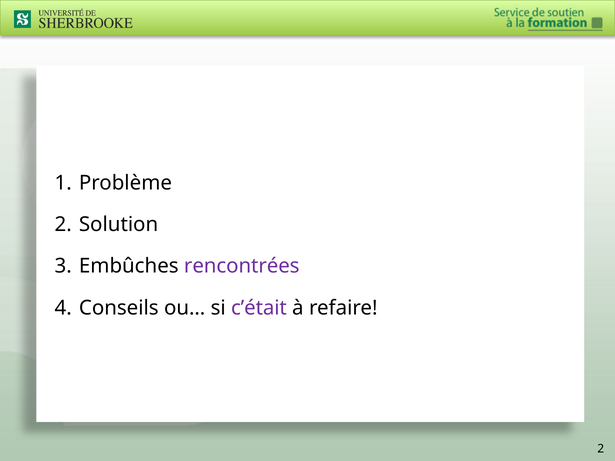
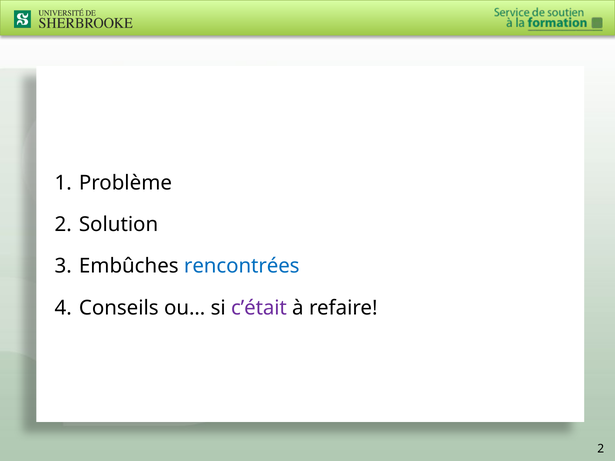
rencontrées colour: purple -> blue (242, 266)
